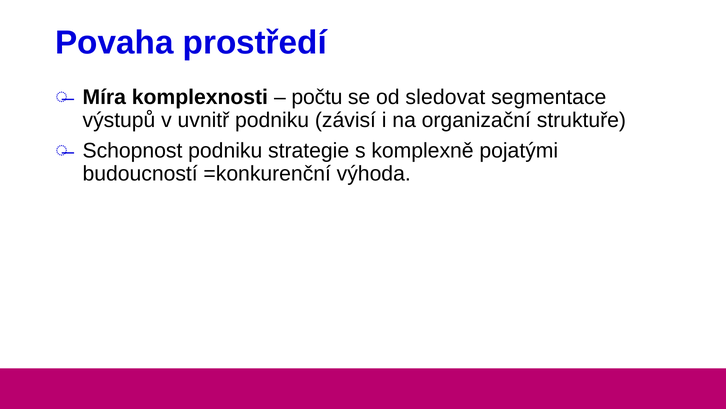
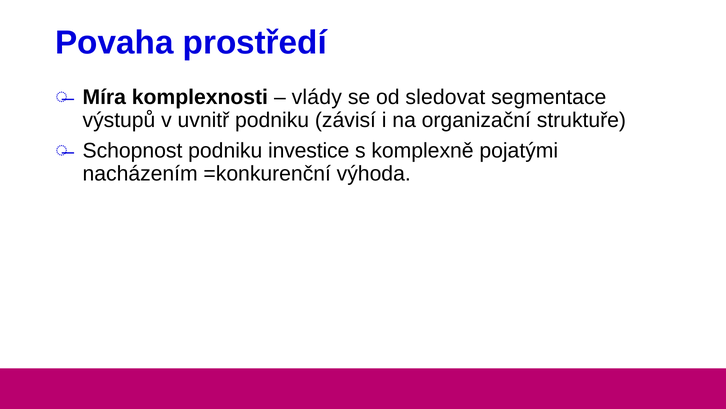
počtu: počtu -> vlády (317, 97)
strategie: strategie -> investice (309, 150)
budoucností: budoucností -> nacházením (140, 173)
